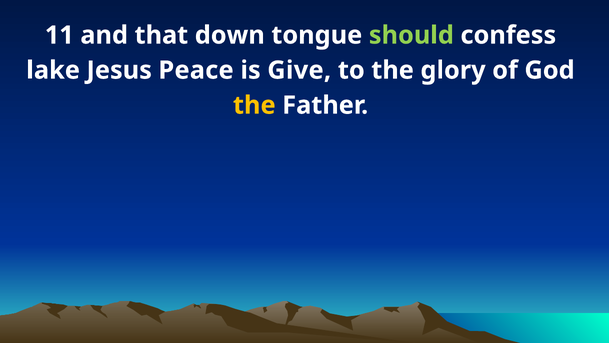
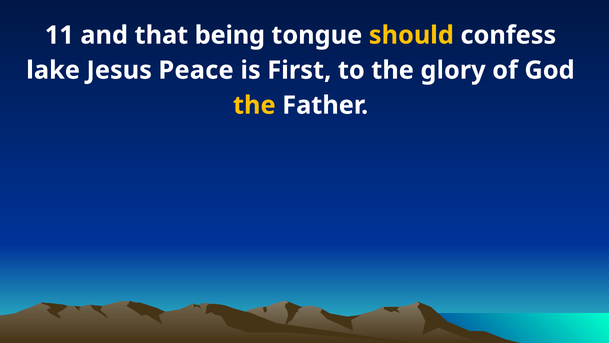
down: down -> being (230, 35)
should colour: light green -> yellow (411, 35)
Give: Give -> First (299, 70)
